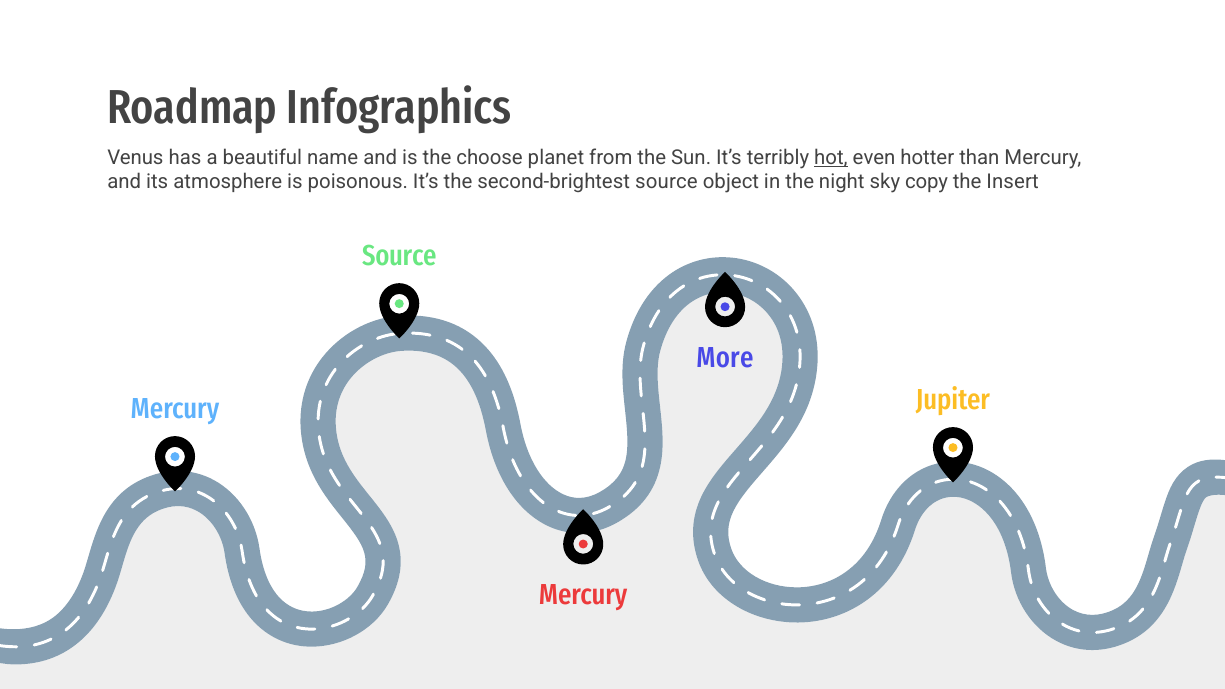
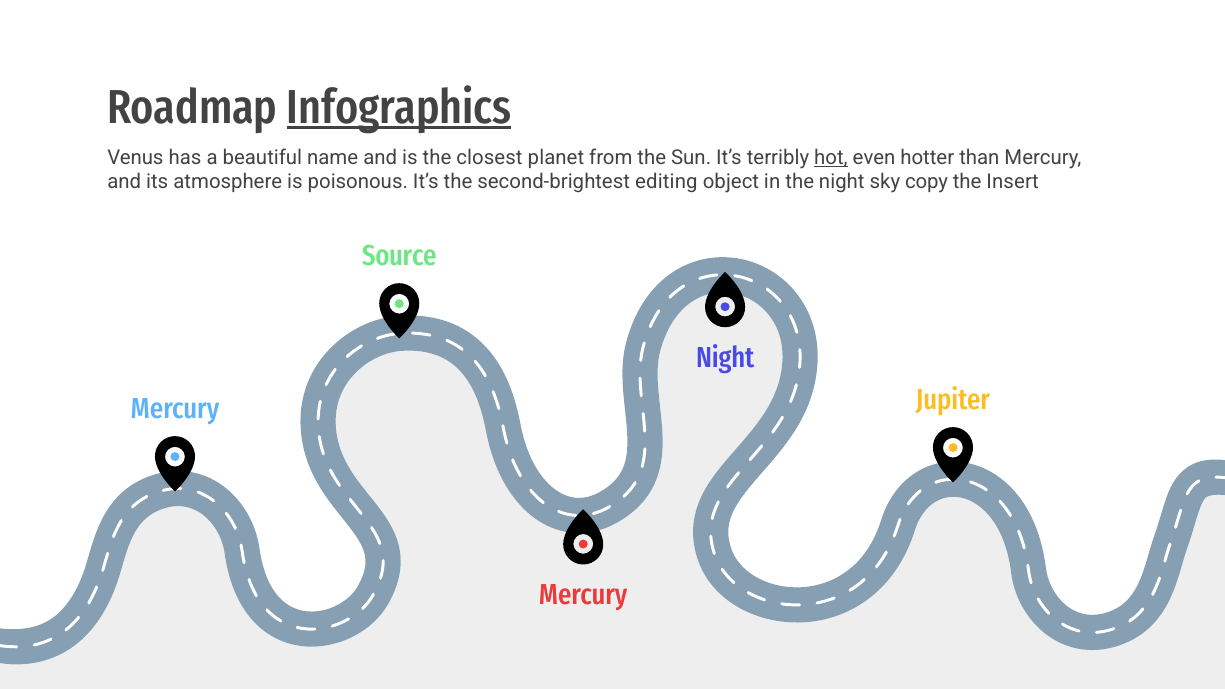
Infographics underline: none -> present (399, 107)
choose: choose -> closest (490, 158)
second-brightest source: source -> editing (666, 182)
More: More -> Night (725, 358)
